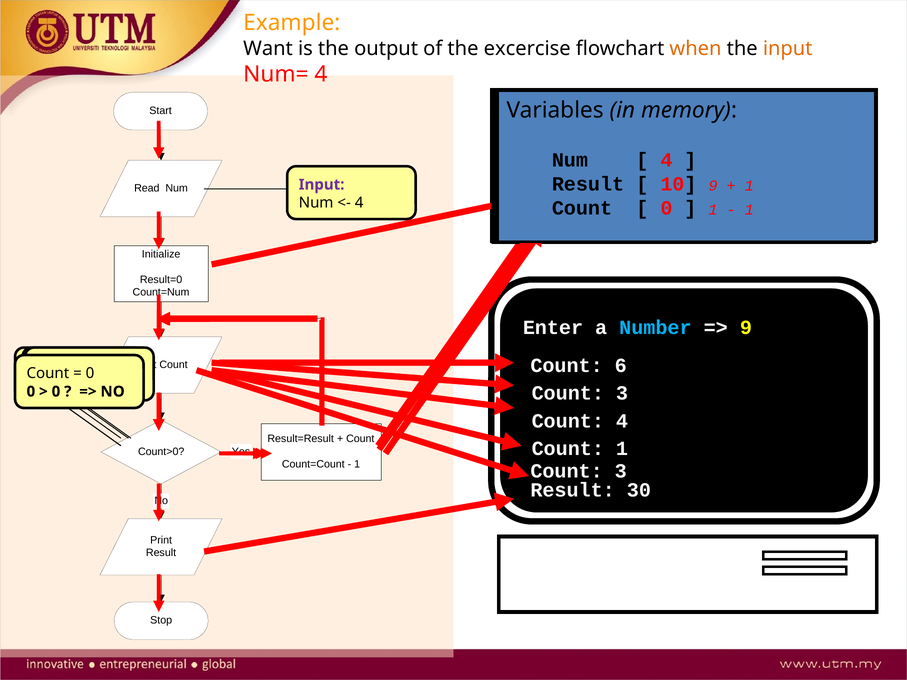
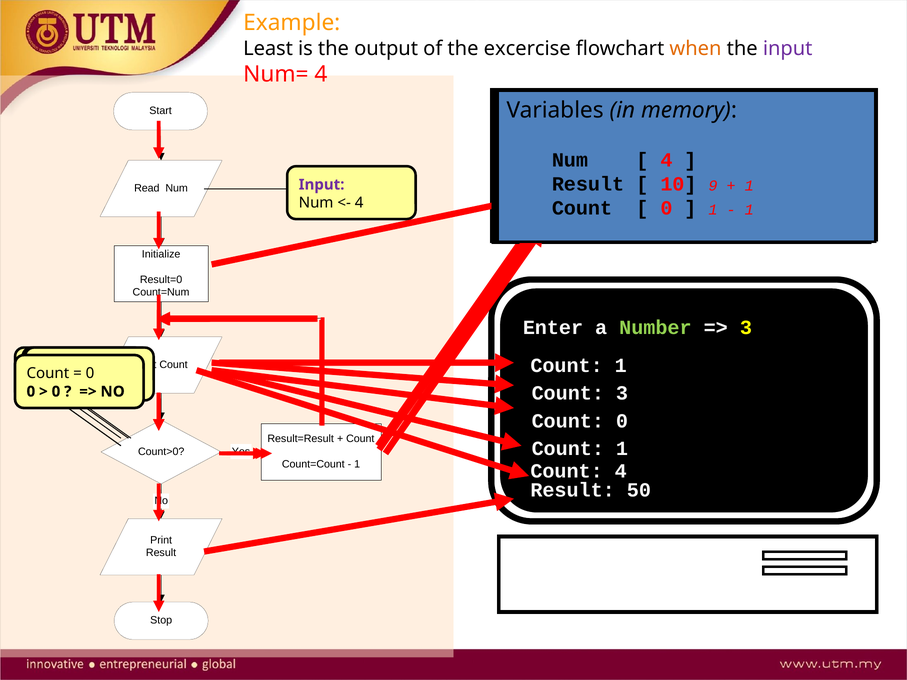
Want: Want -> Least (268, 48)
input colour: orange -> purple (788, 48)
Number colour: light blue -> light green (655, 328)
9: 9 -> 3 (746, 328)
6: 6 -> 1 (621, 366)
4: 4 -> 0 (622, 421)
3: 3 -> 4 (621, 471)
30: 30 -> 50 (639, 490)
